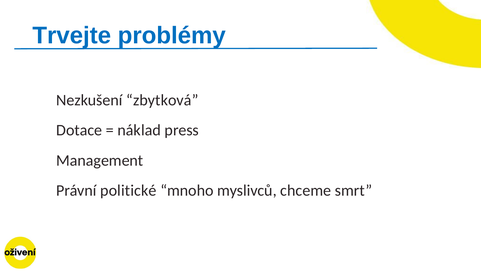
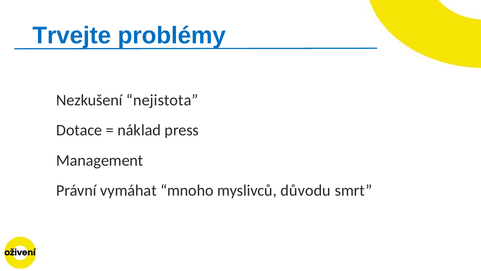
zbytková: zbytková -> nejistota (162, 100)
politické: politické -> vymáhat (128, 190)
chceme: chceme -> důvodu (306, 190)
